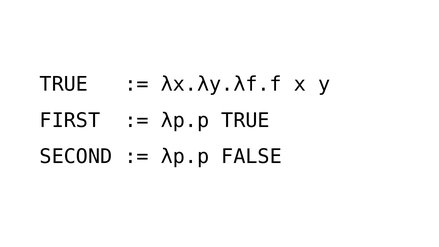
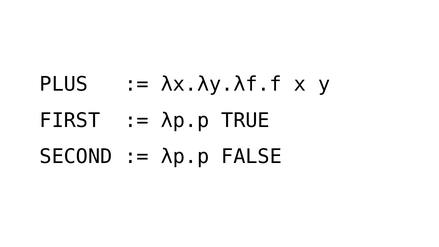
TRUE: TRUE -> PLUS (64, 84)
